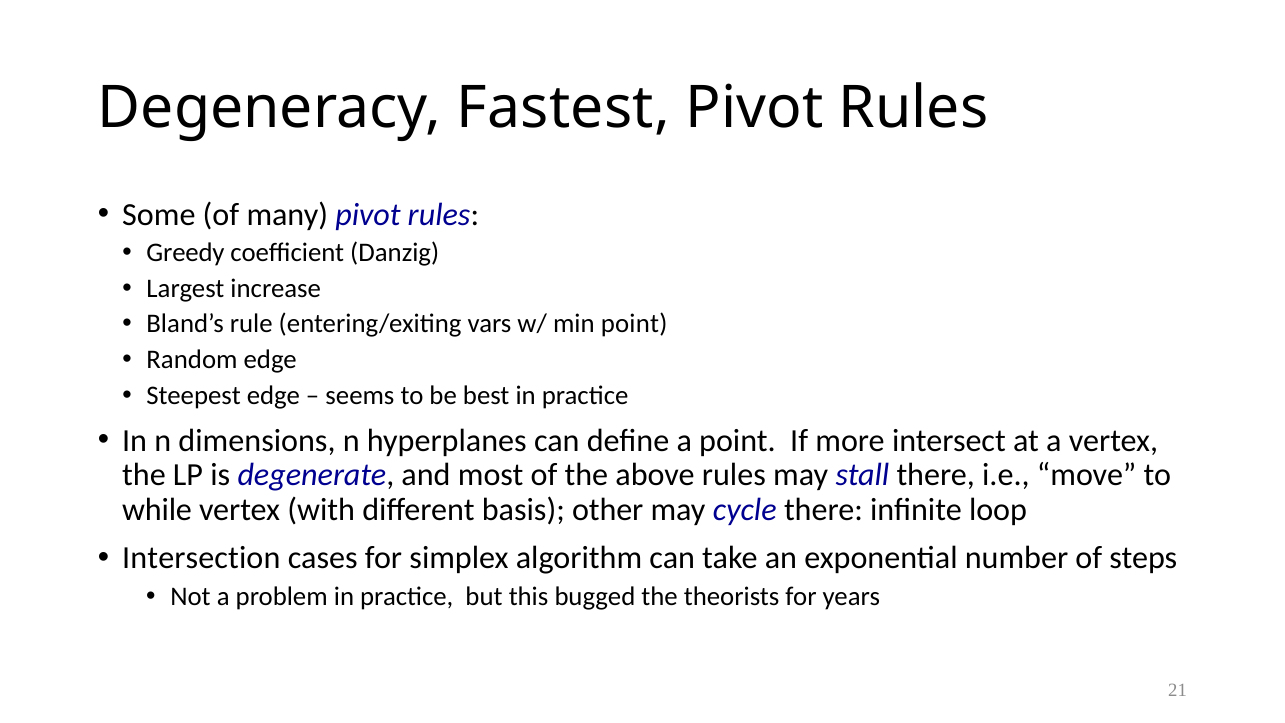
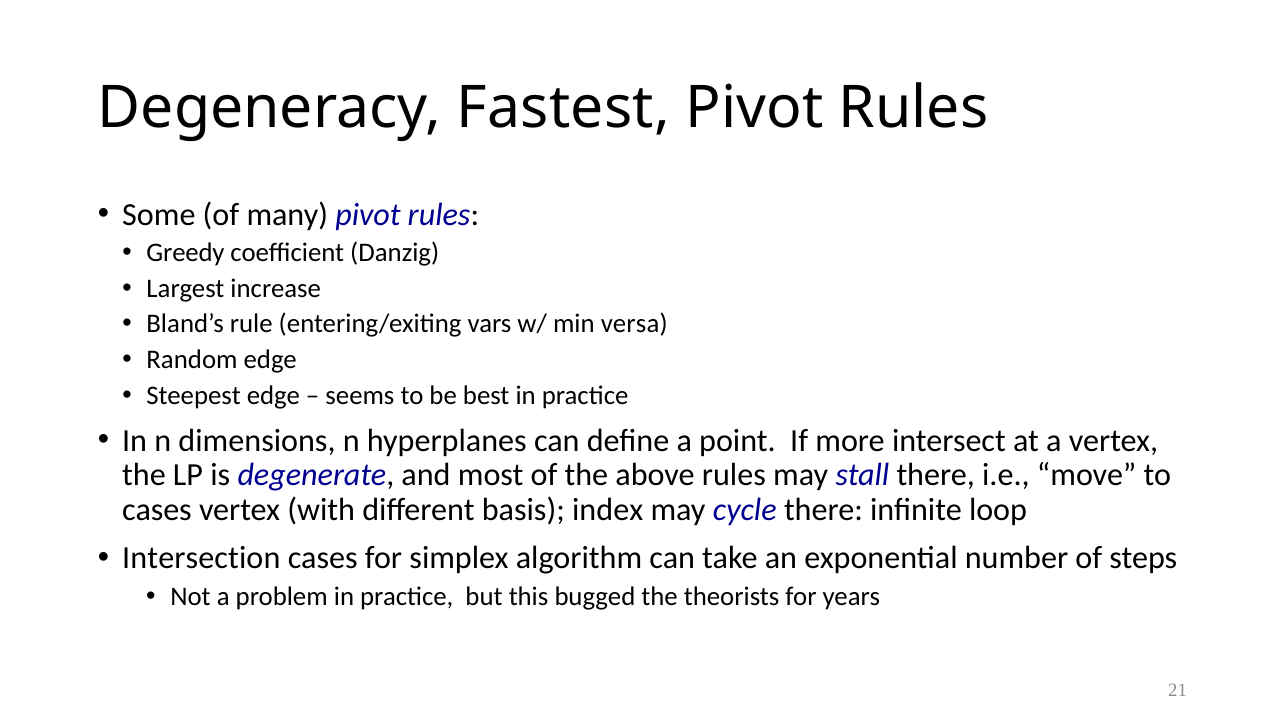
min point: point -> versa (634, 324)
while: while -> cases (157, 510)
other: other -> index (608, 510)
